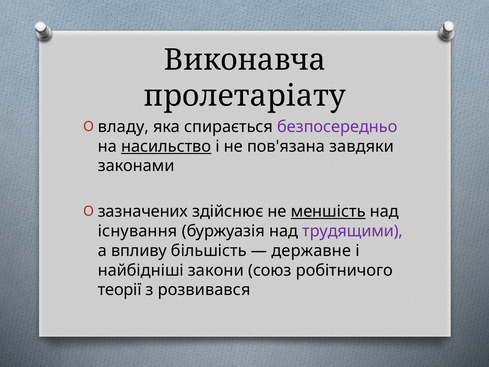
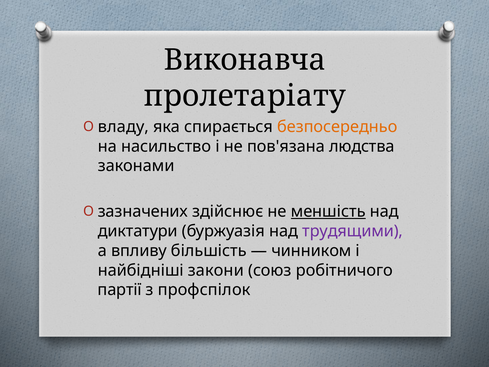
безпосередньо colour: purple -> orange (337, 127)
насильство underline: present -> none (166, 146)
завдяки: завдяки -> людства (362, 146)
існування: існування -> диктатури (138, 231)
державне: державне -> чинником (311, 251)
теорії: теорії -> партії (120, 290)
розвивався: розвивався -> профспілок (204, 290)
